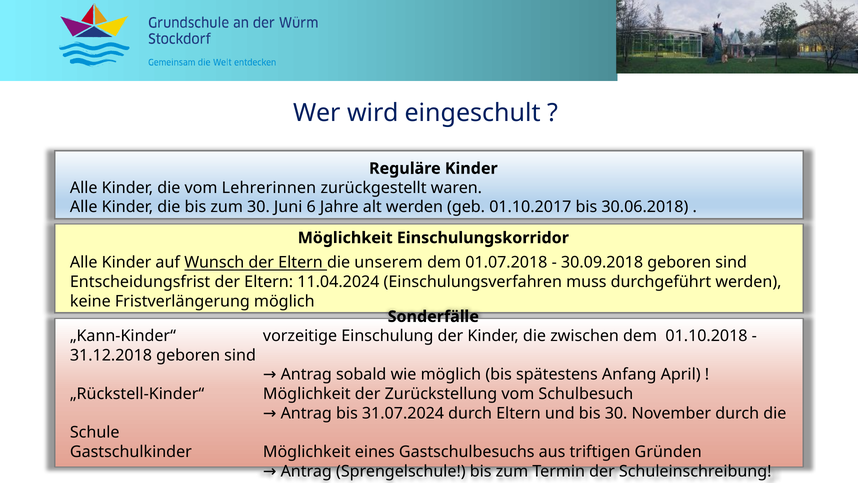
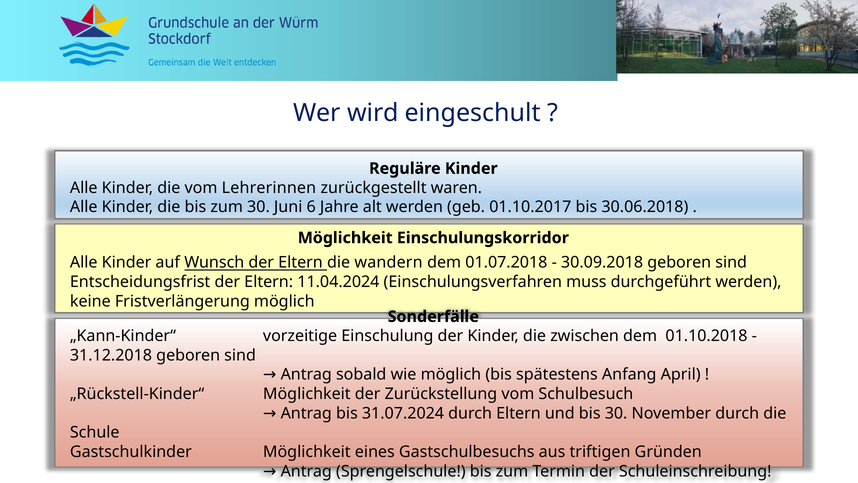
unserem: unserem -> wandern (389, 262)
